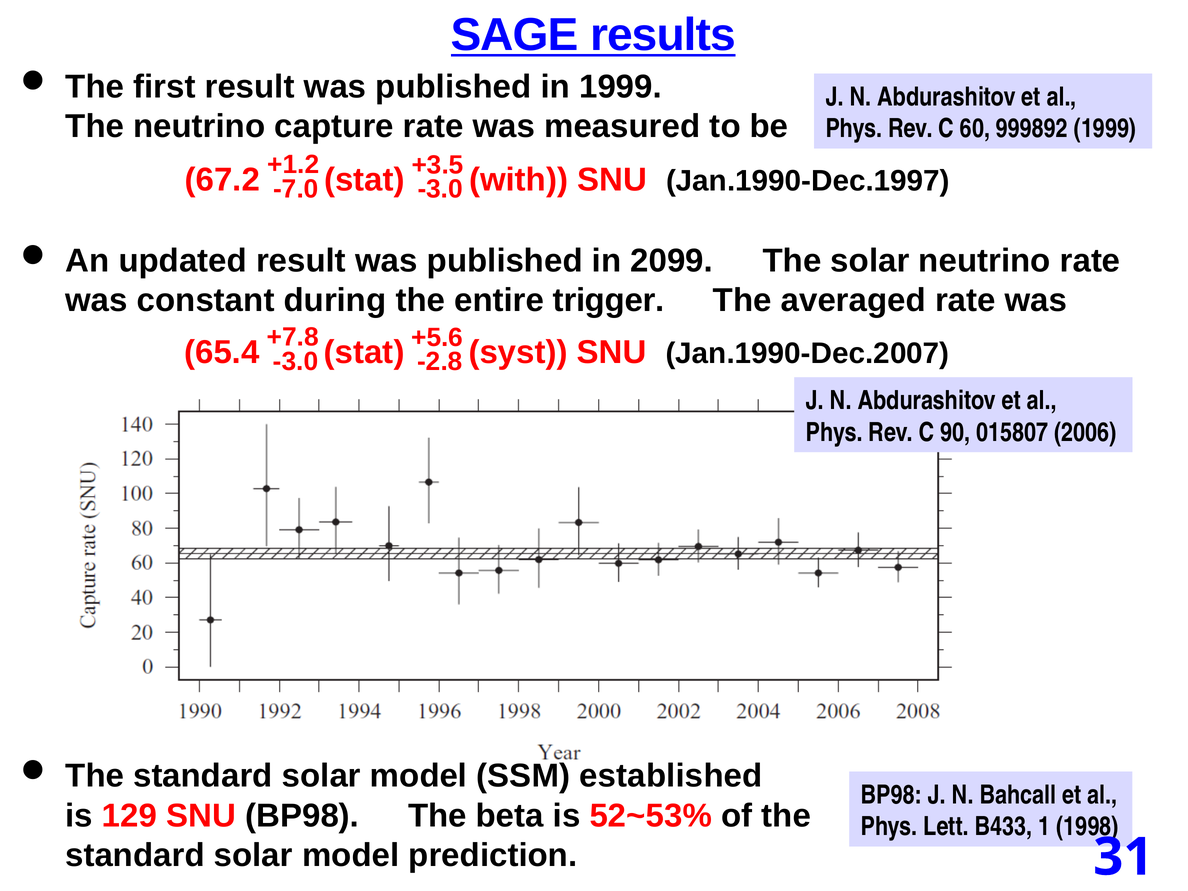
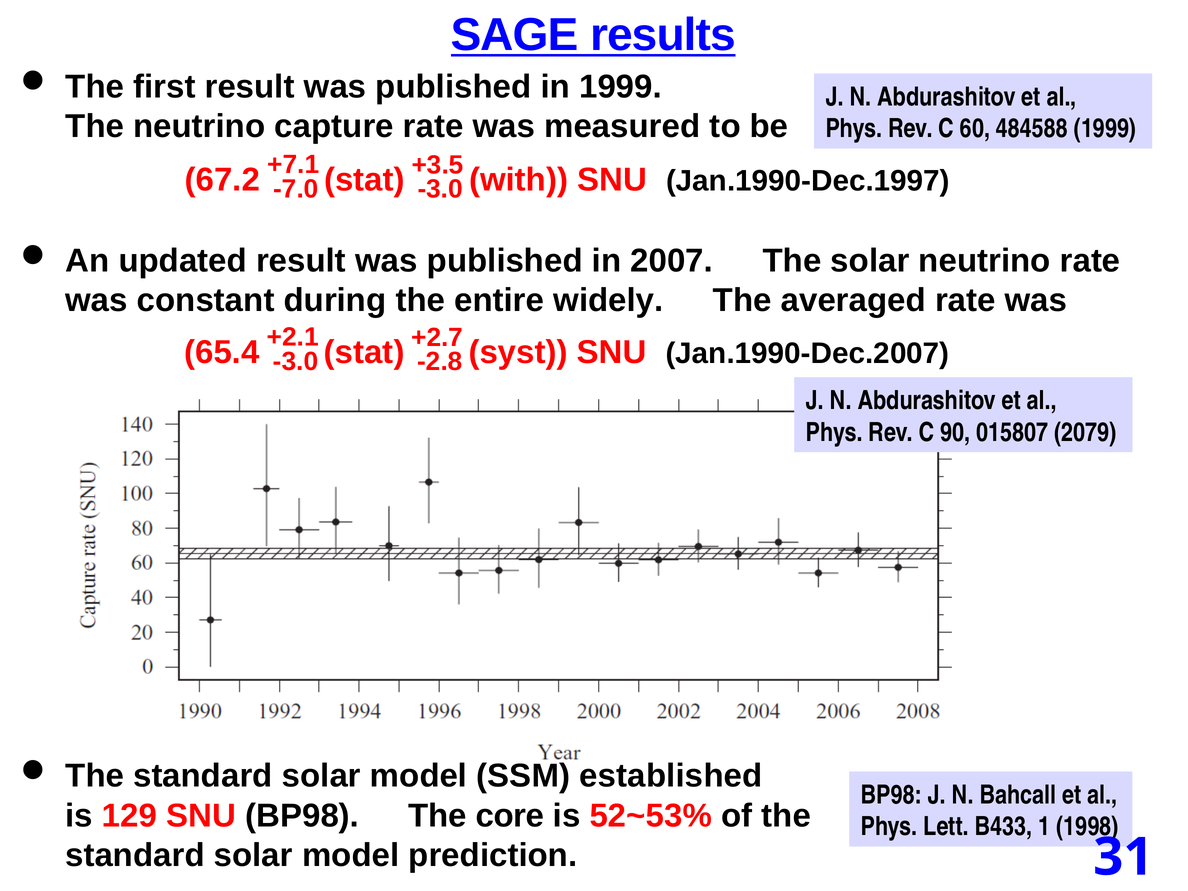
999892: 999892 -> 484588 (1032, 129)
+1.2: +1.2 -> +7.1 (293, 164)
2099: 2099 -> 2007 (672, 261)
trigger: trigger -> widely (608, 301)
+7.8: +7.8 -> +2.1 (293, 337)
+5.6: +5.6 -> +2.7 (437, 337)
2006: 2006 -> 2079 (1085, 432)
beta: beta -> core (510, 816)
